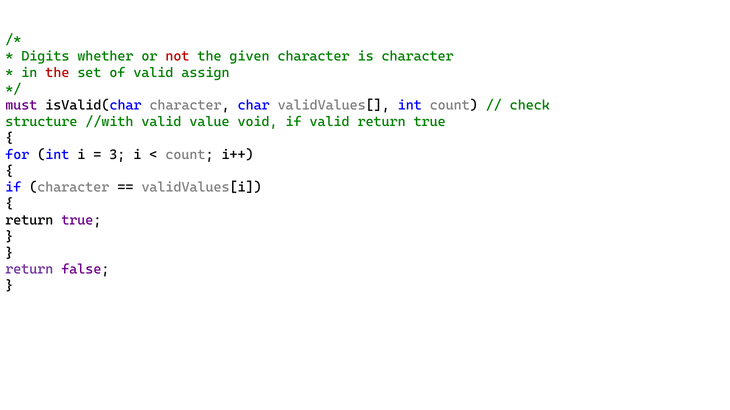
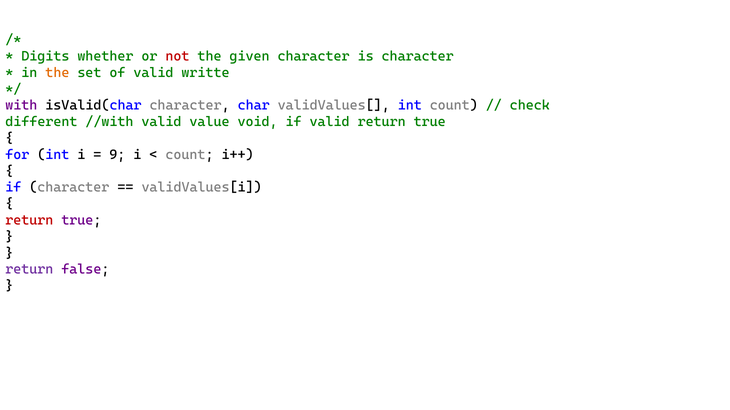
the colour: red -> orange (57, 73)
assign: assign -> writte (206, 73)
must: must -> with (21, 106)
structure: structure -> different (41, 122)
3: 3 -> 9 (117, 155)
return colour: black -> red (29, 221)
